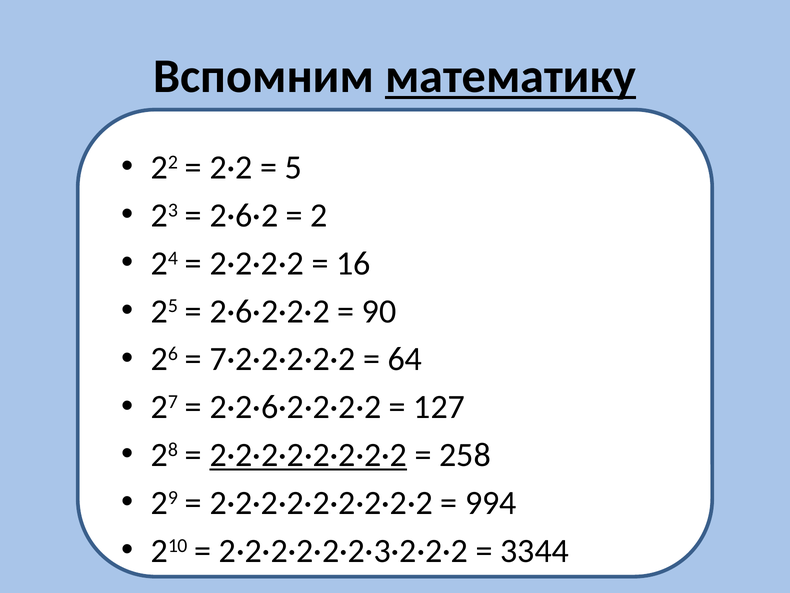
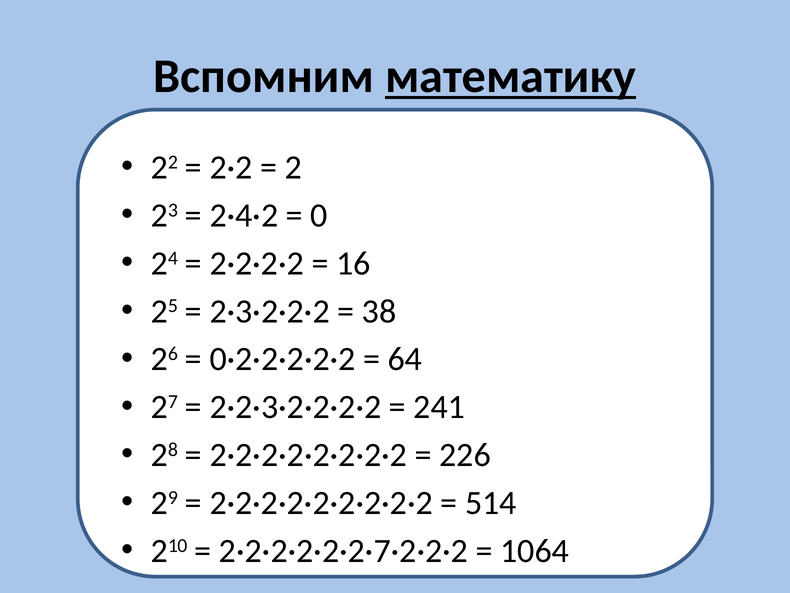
5: 5 -> 2 (293, 167)
2·6·2: 2·6·2 -> 2·4·2 (244, 215)
2: 2 -> 0 (319, 215)
2·6·2·2·2: 2·6·2·2·2 -> 2·3·2·2·2 (270, 311)
90: 90 -> 38 (379, 311)
7·2·2·2·2·2: 7·2·2·2·2·2 -> 0·2·2·2·2·2 (283, 359)
2·2·6·2·2·2·2: 2·2·6·2·2·2·2 -> 2·2·3·2·2·2·2 (295, 407)
127: 127 -> 241 (439, 407)
2·2·2·2·2·2·2·2 underline: present -> none (308, 455)
258: 258 -> 226 (465, 455)
994: 994 -> 514 (491, 503)
2·2·2·2·2·2·3·2·2·2: 2·2·2·2·2·2·3·2·2·2 -> 2·2·2·2·2·2·7·2·2·2 (344, 550)
3344: 3344 -> 1064 (535, 550)
